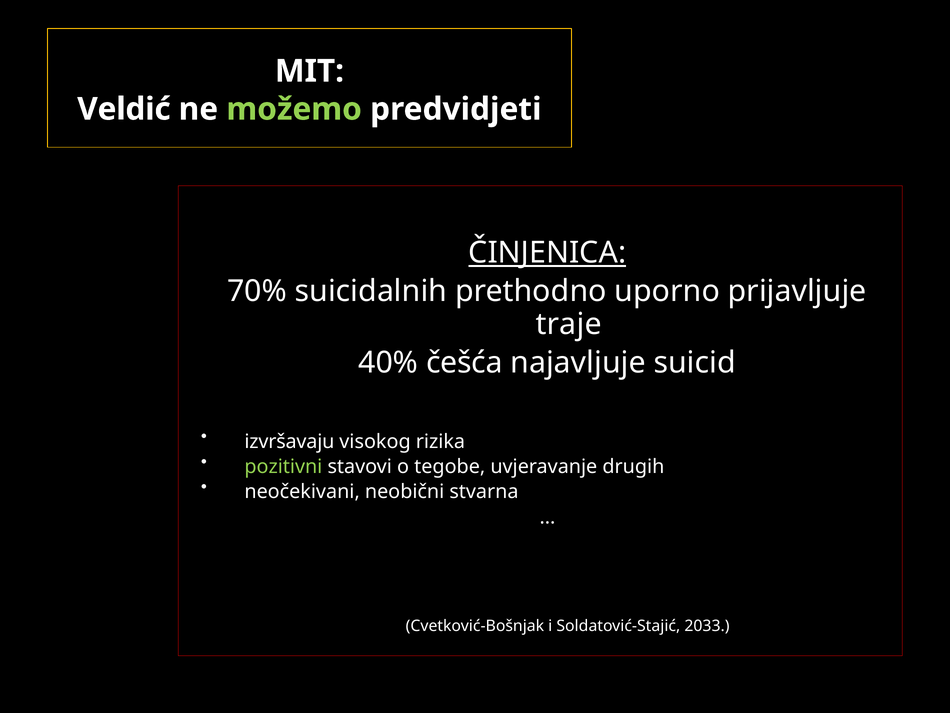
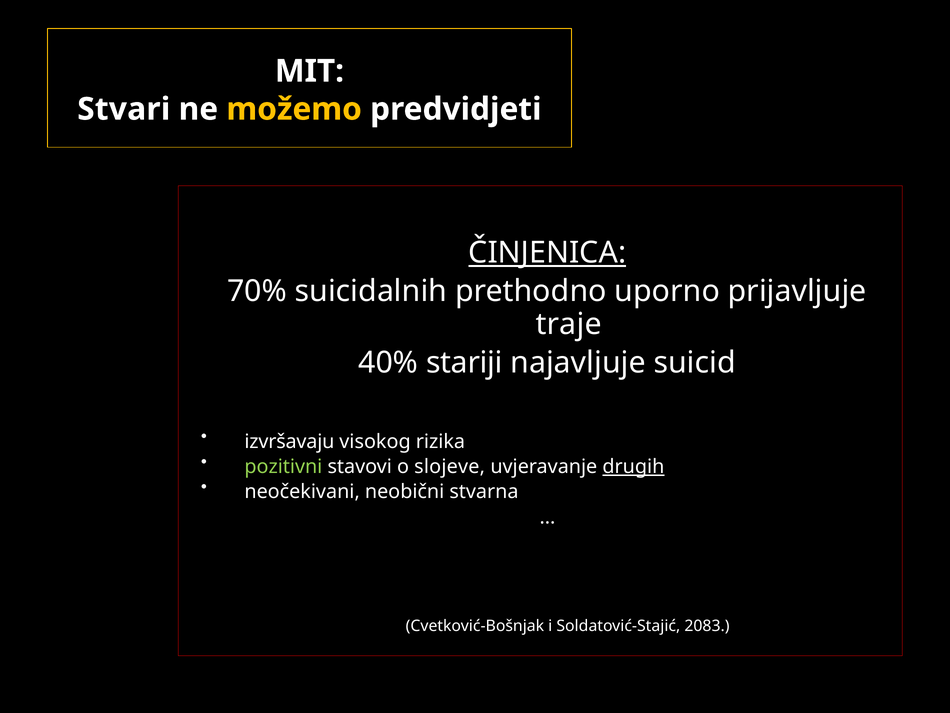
Veldić: Veldić -> Stvari (124, 109)
možemo colour: light green -> yellow (294, 109)
češća: češća -> stariji (464, 362)
tegobe: tegobe -> slojeve (450, 466)
drugih underline: none -> present (633, 466)
2033: 2033 -> 2083 (707, 626)
